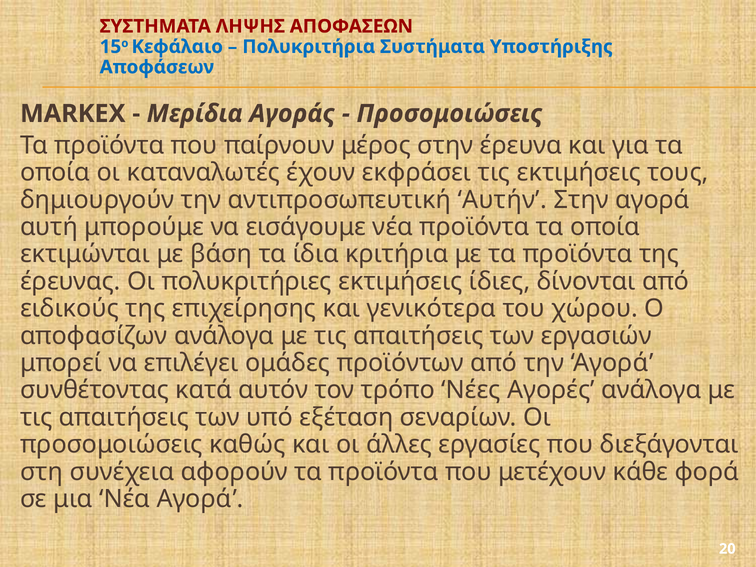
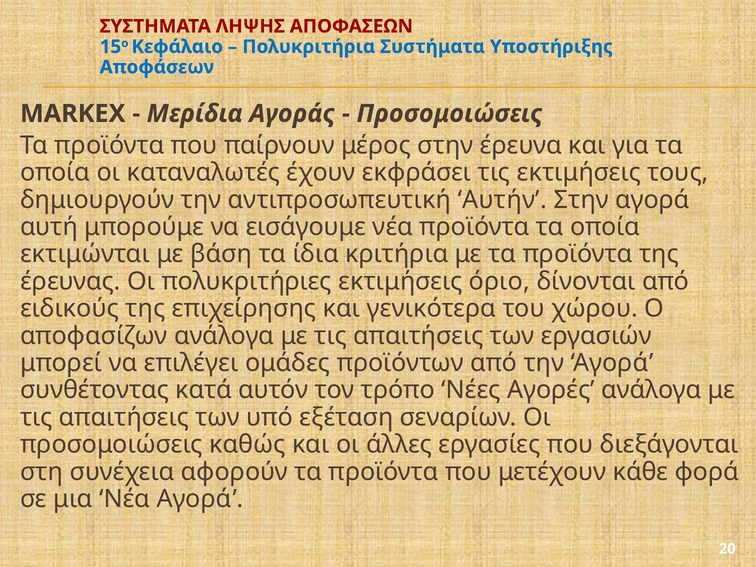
ίδιες: ίδιες -> όριο (499, 281)
